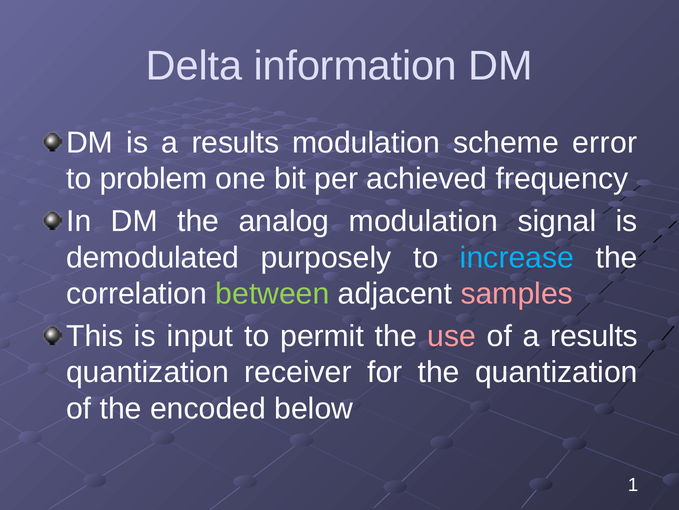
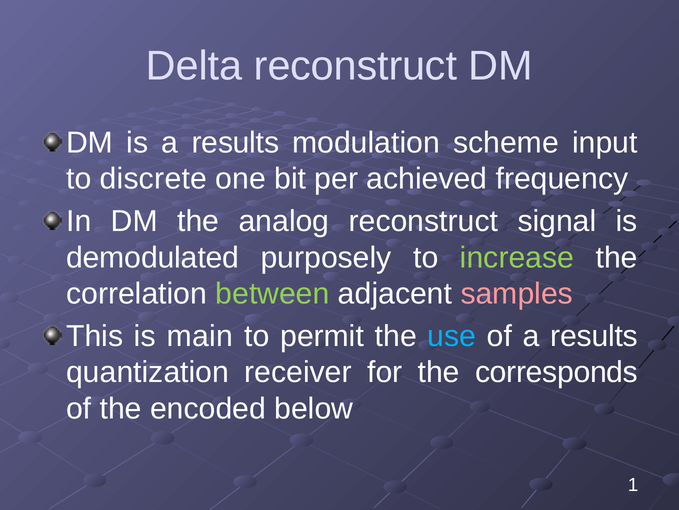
Delta information: information -> reconstruct (355, 66)
error: error -> input (605, 142)
problem: problem -> discrete (153, 179)
analog modulation: modulation -> reconstruct (423, 221)
increase colour: light blue -> light green (517, 257)
input: input -> main (200, 336)
use colour: pink -> light blue (452, 336)
the quantization: quantization -> corresponds (557, 372)
